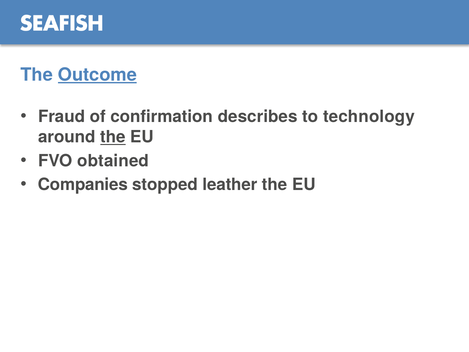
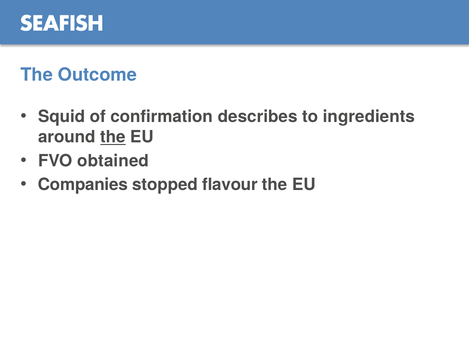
Outcome underline: present -> none (97, 75)
Fraud: Fraud -> Squid (62, 117)
technology: technology -> ingredients (369, 117)
leather: leather -> flavour (230, 184)
